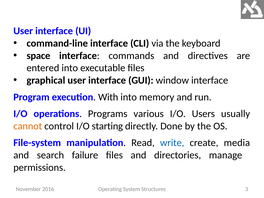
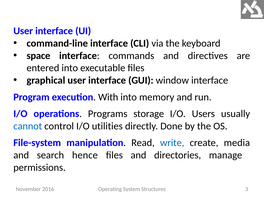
various: various -> storage (149, 114)
cannot colour: orange -> blue (28, 126)
starting: starting -> utilities (107, 126)
failure: failure -> hence (85, 155)
